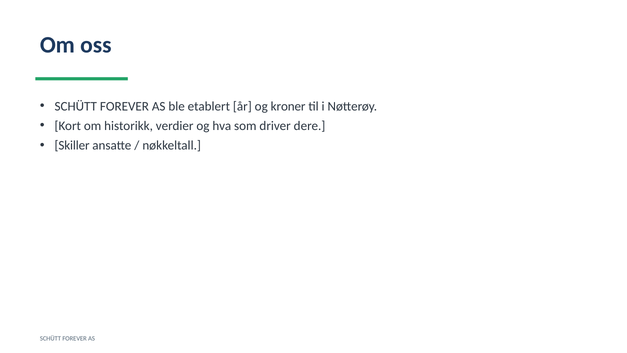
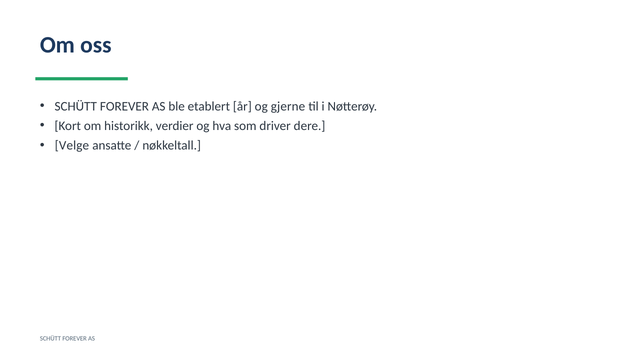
kroner: kroner -> gjerne (288, 106)
Skiller: Skiller -> Velge (72, 145)
